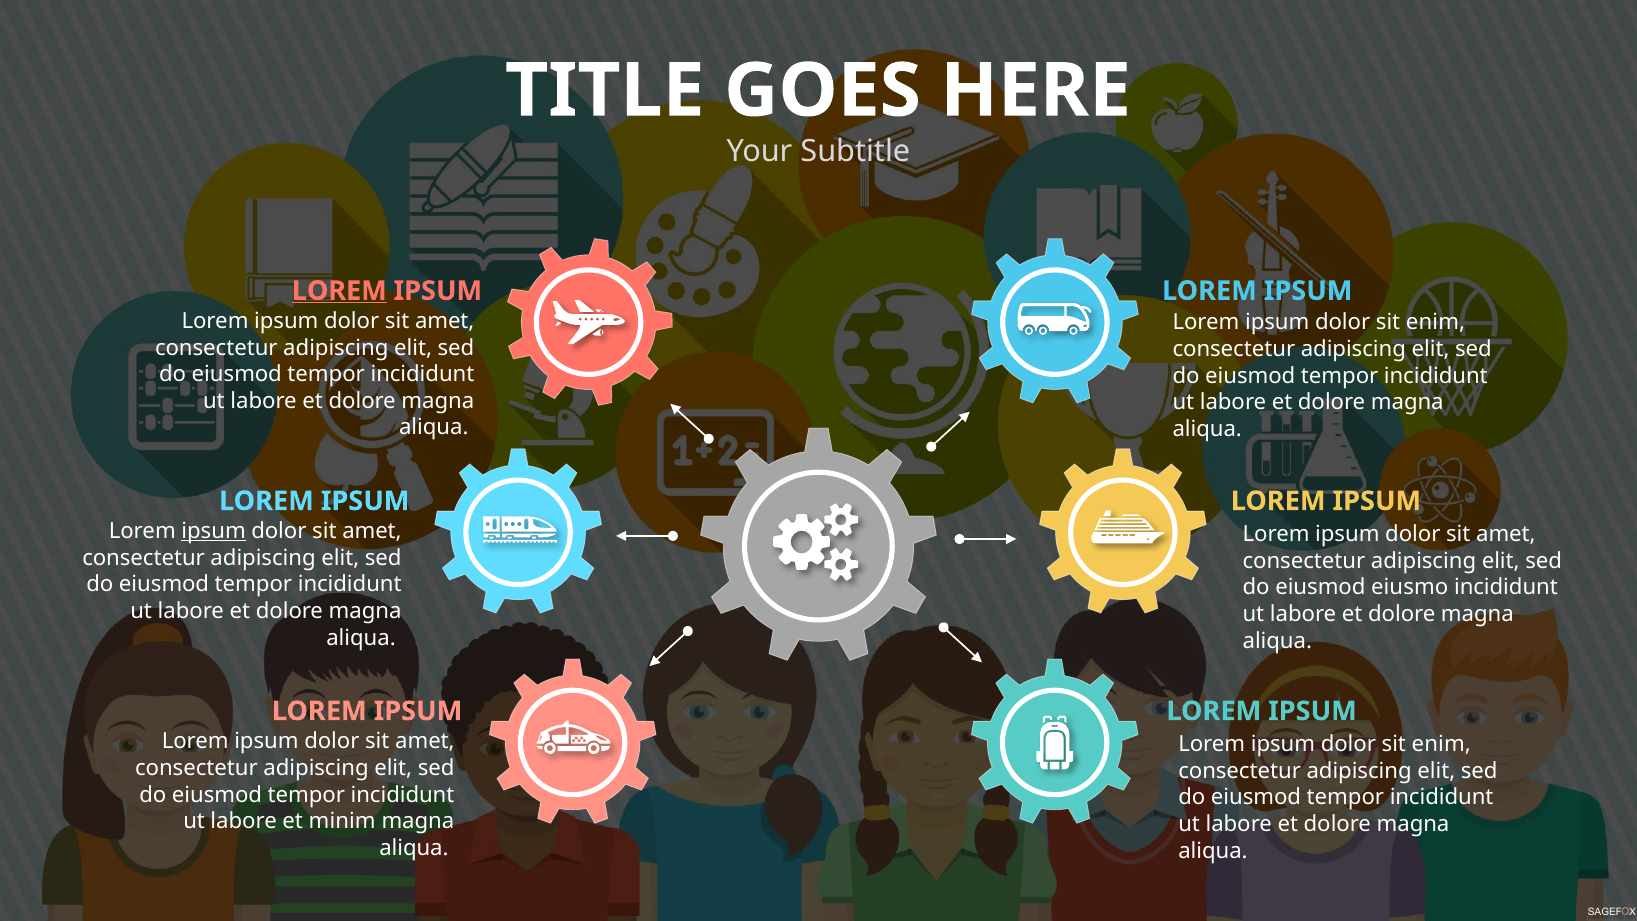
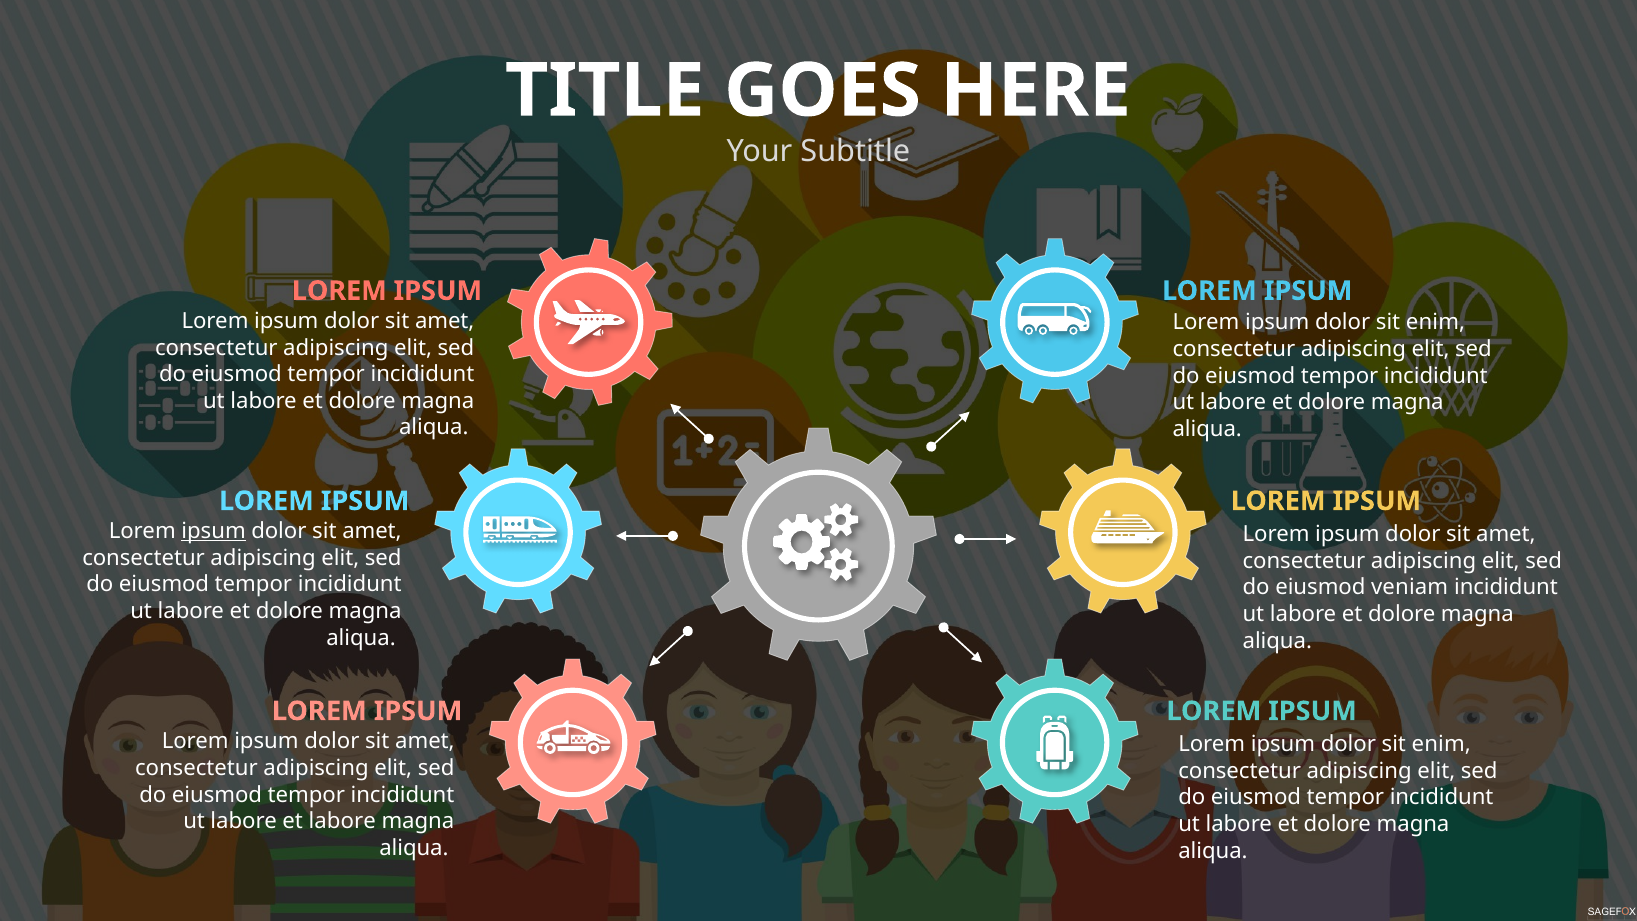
LOREM underline: present -> none (339, 291)
eiusmo: eiusmo -> veniam (1410, 587)
et minim: minim -> labore (342, 821)
